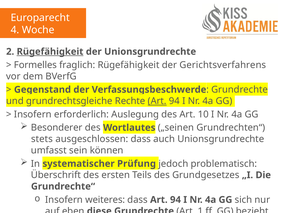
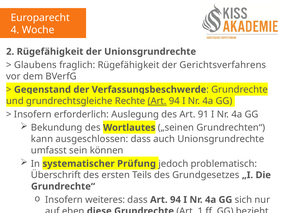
Rügefähigkeit underline: present -> none (50, 52)
Formelles: Formelles -> Glaubens (35, 65)
10: 10 -> 91 (203, 114)
Besonderer: Besonderer -> Bekundung (57, 128)
stets: stets -> kann (42, 139)
